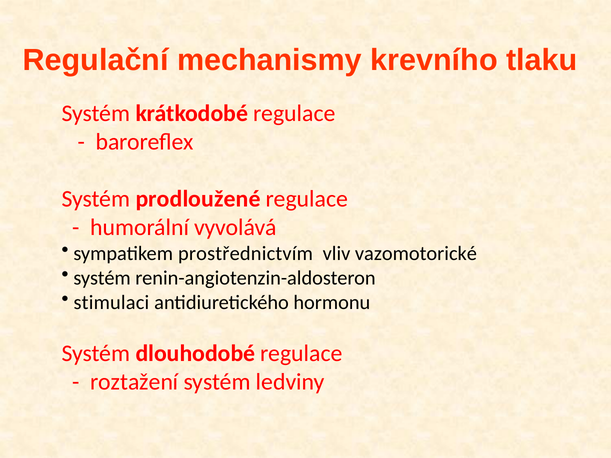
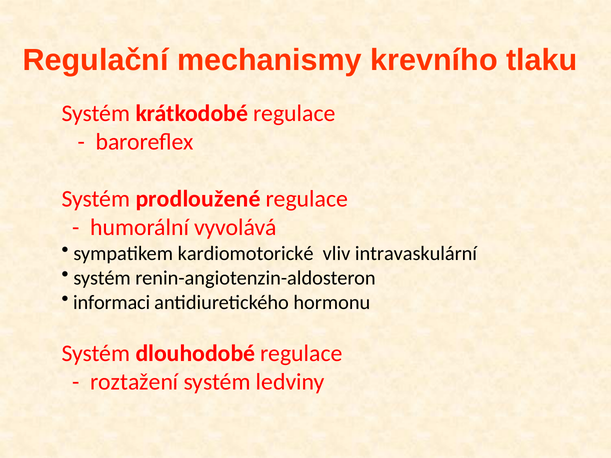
prostřednictvím: prostřednictvím -> kardiomotorické (246, 254)
vazomotorické: vazomotorické -> intravaskulární (416, 254)
stimulaci: stimulaci -> informaci (112, 303)
